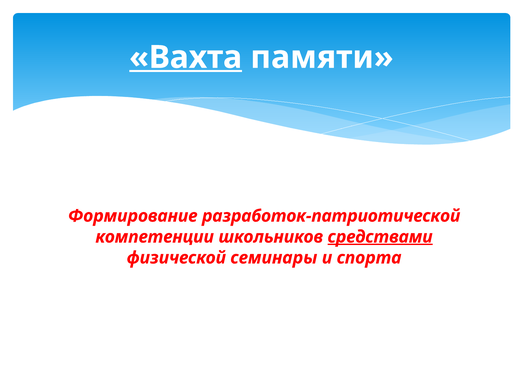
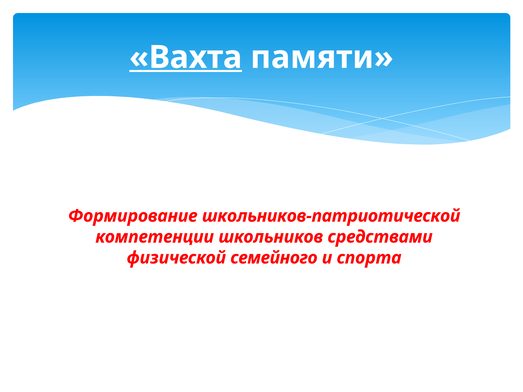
разработок-патриотической: разработок-патриотической -> школьников-патриотической (331, 216)
средствами underline: present -> none (380, 237)
семинары: семинары -> семейного (274, 258)
